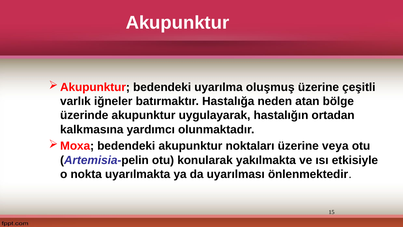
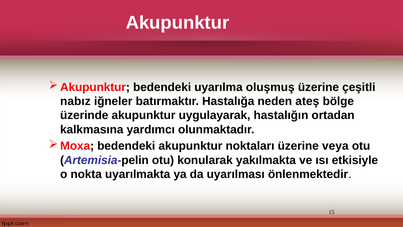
varlık: varlık -> nabız (75, 101)
atan: atan -> ateş (307, 101)
